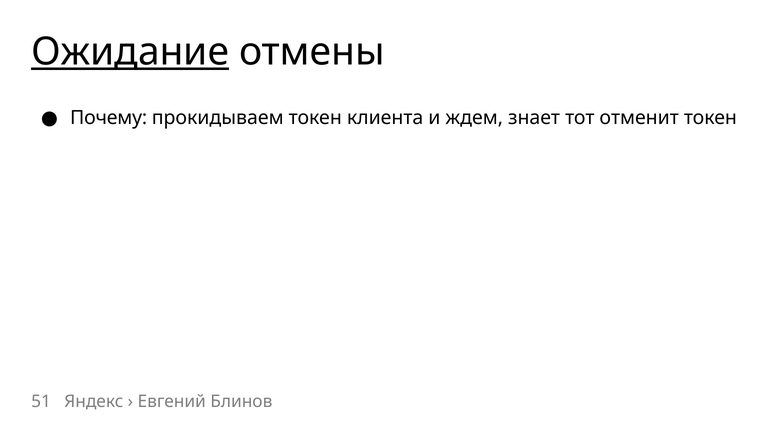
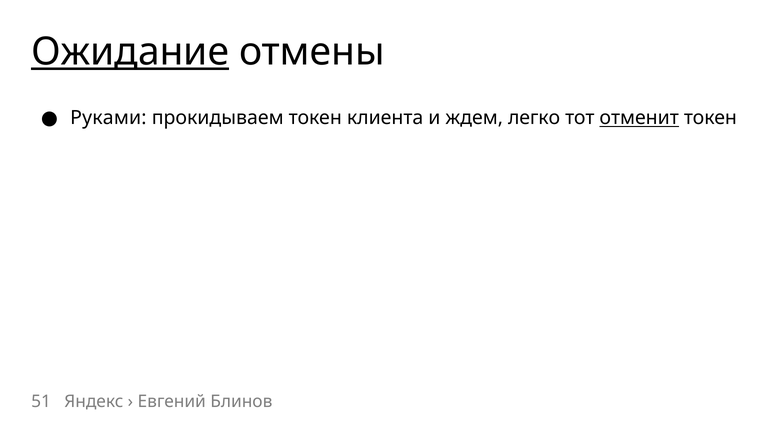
Почему: Почему -> Руками (108, 118)
знает: знает -> легко (534, 118)
отменит underline: none -> present (639, 118)
